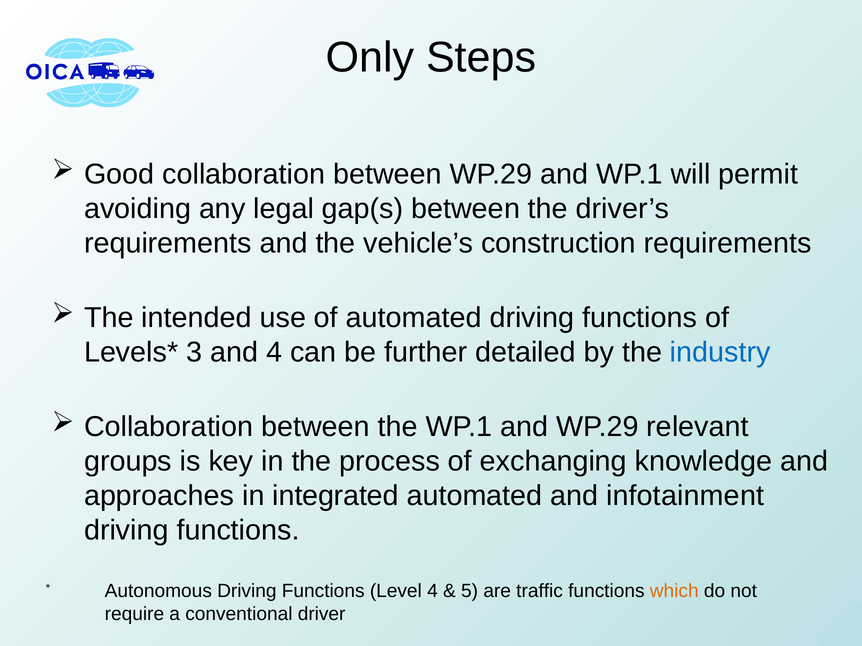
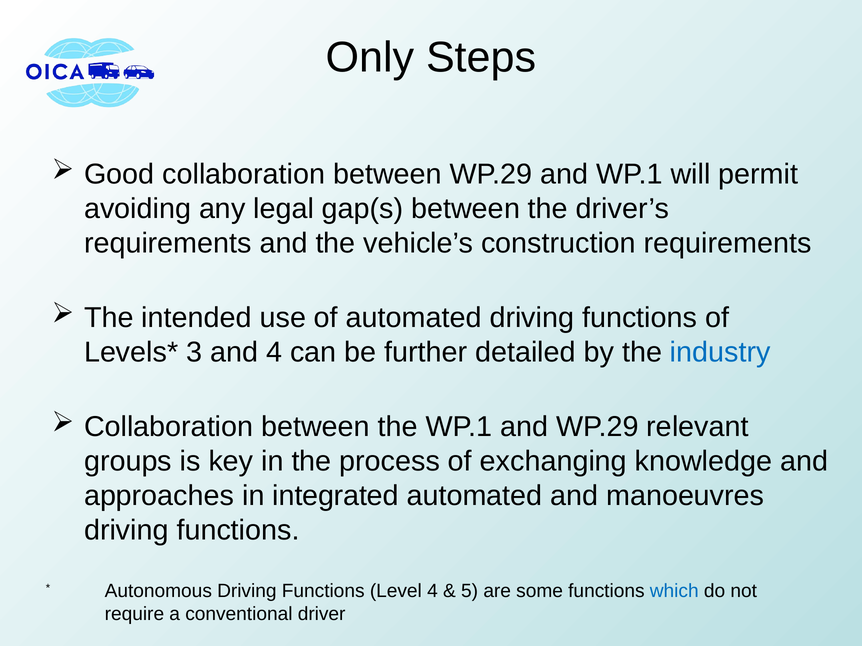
infotainment: infotainment -> manoeuvres (685, 496)
traffic: traffic -> some (540, 591)
which colour: orange -> blue (674, 591)
